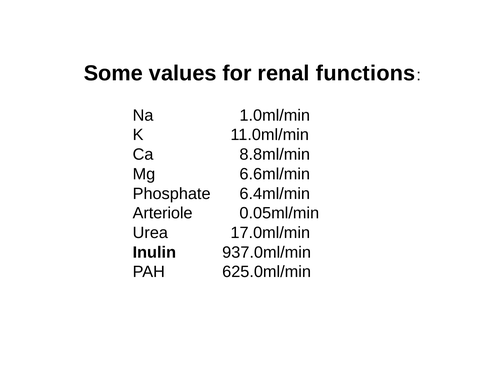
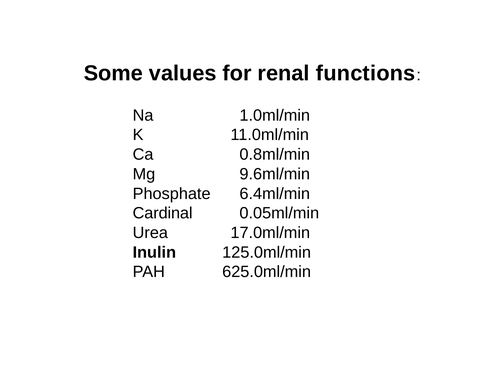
8.8ml/min: 8.8ml/min -> 0.8ml/min (275, 154)
6.6ml/min: 6.6ml/min -> 9.6ml/min (275, 174)
Arteriole: Arteriole -> Cardinal (163, 213)
937.0ml/min: 937.0ml/min -> 125.0ml/min (267, 252)
